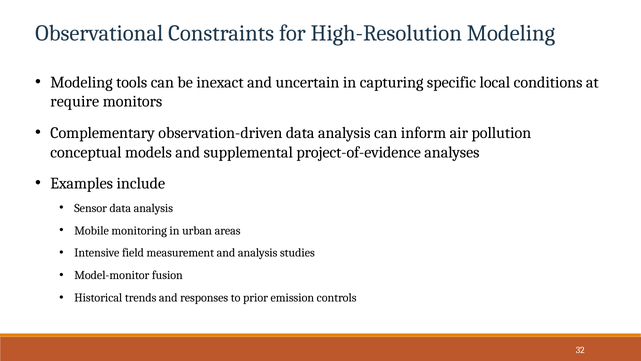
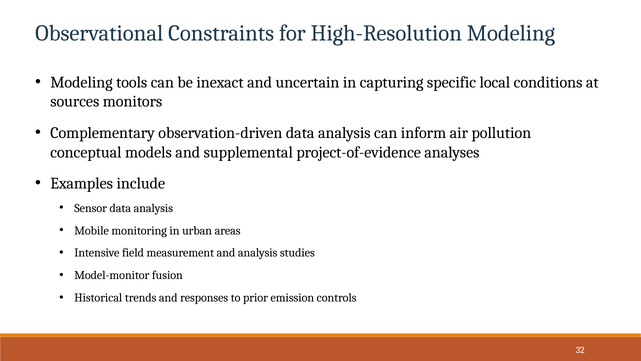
require: require -> sources (75, 102)
